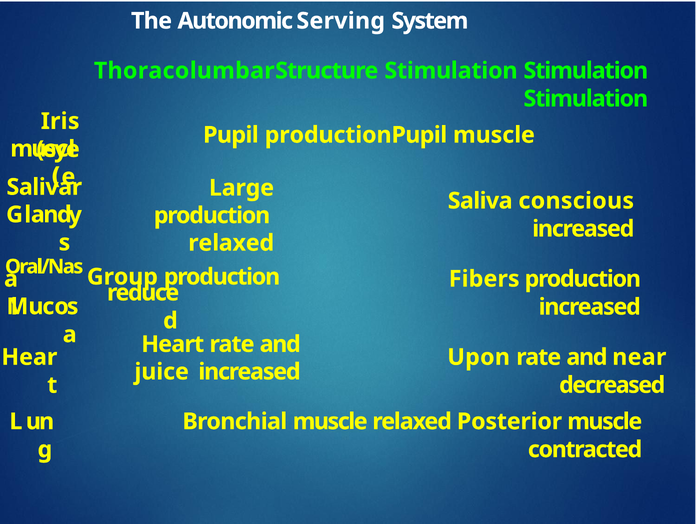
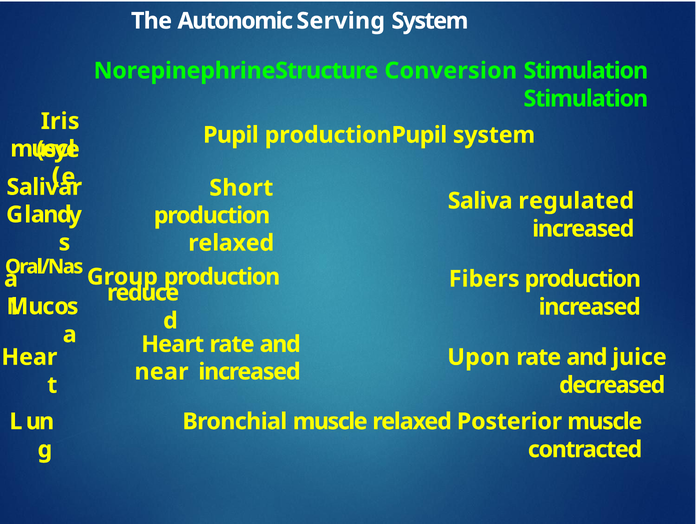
Thoracolumbar: Thoracolumbar -> Norepinephrine (184, 71)
Structure Stimulation: Stimulation -> Conversion (451, 71)
Pupil muscle: muscle -> system (494, 135)
Large: Large -> Short (241, 188)
conscious: conscious -> regulated (576, 201)
near: near -> juice (639, 357)
juice: juice -> near (162, 372)
